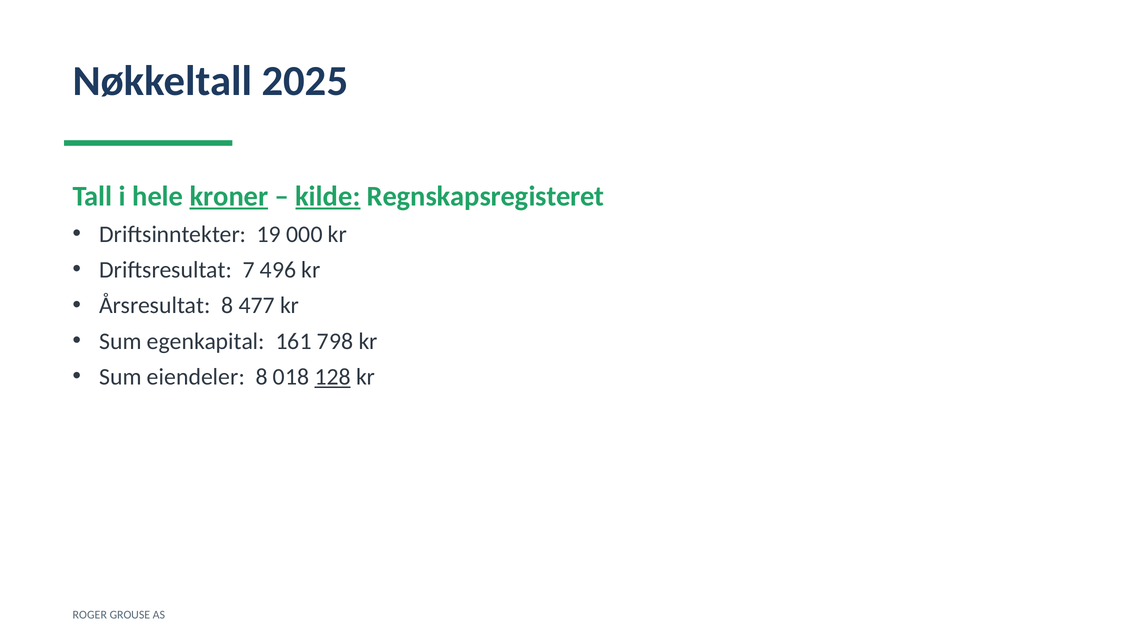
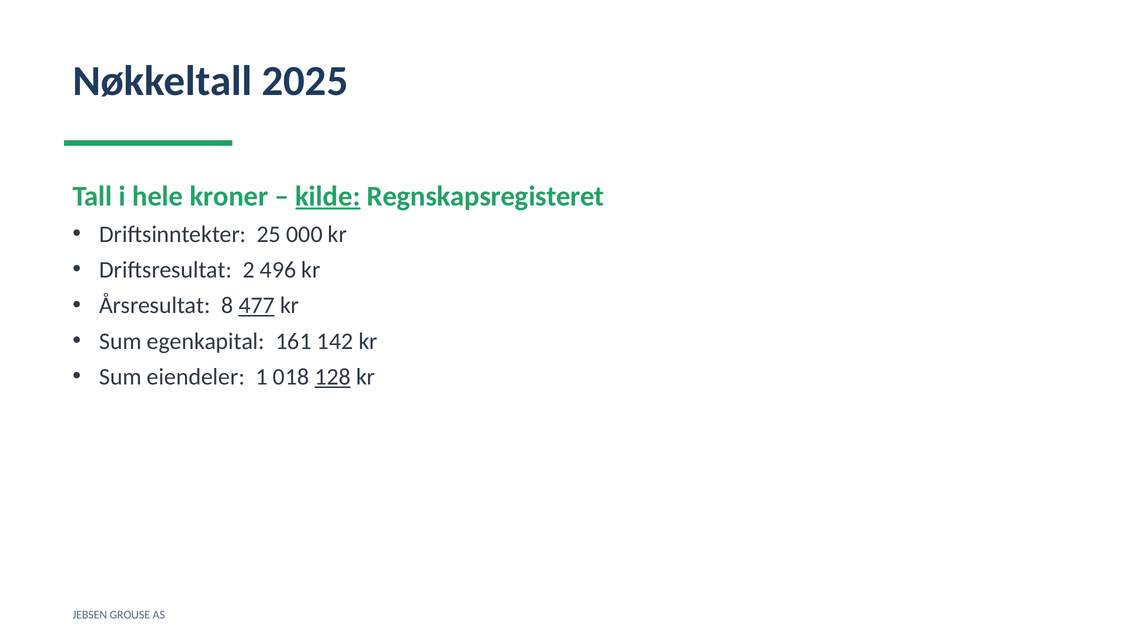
kroner underline: present -> none (229, 196)
19: 19 -> 25 (269, 234)
7: 7 -> 2 (249, 270)
477 underline: none -> present (257, 306)
798: 798 -> 142 (335, 341)
eiendeler 8: 8 -> 1 (262, 377)
ROGER: ROGER -> JEBSEN (90, 615)
